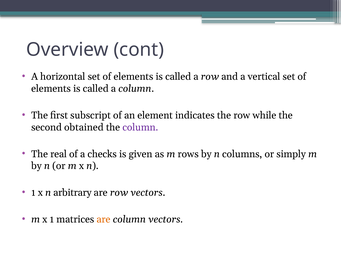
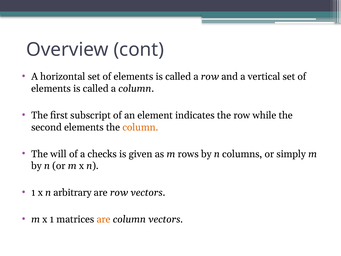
second obtained: obtained -> elements (84, 127)
column colour: purple -> orange (140, 127)
real: real -> will (58, 154)
